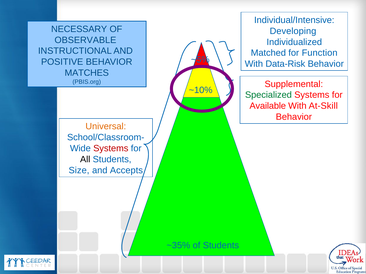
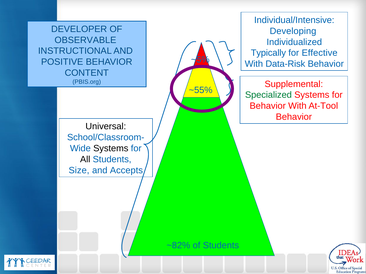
NECESSARY: NECESSARY -> DEVELOPER (79, 29)
Matched: Matched -> Typically (268, 53)
Function: Function -> Effective (320, 53)
MATCHES: MATCHES -> CONTENT (87, 73)
~10%: ~10% -> ~55% (201, 90)
Available: Available -> Behavior (268, 106)
At-Skill: At-Skill -> At-Tool (323, 106)
Universal colour: orange -> black (106, 127)
Systems colour: red -> black (111, 149)
~35%: ~35% -> ~82% (178, 246)
